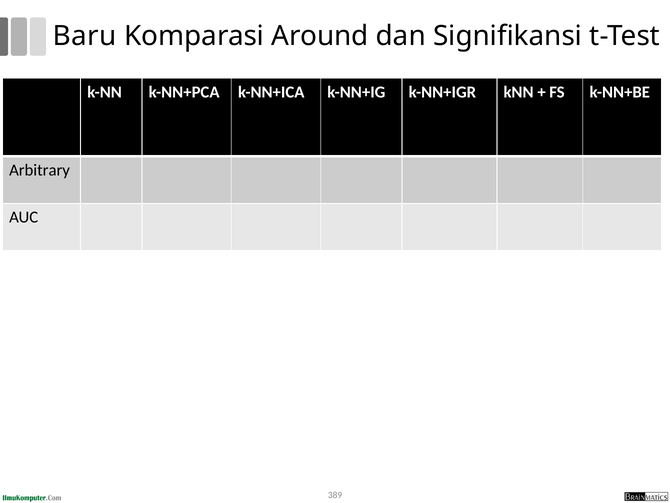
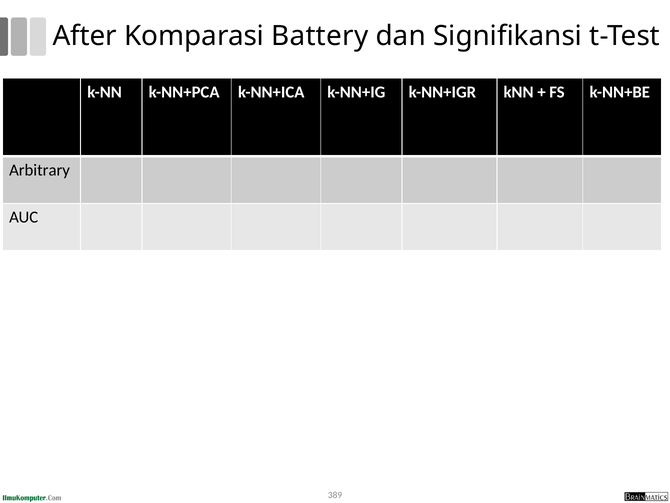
Baru: Baru -> After (85, 36)
Around: Around -> Battery (320, 36)
